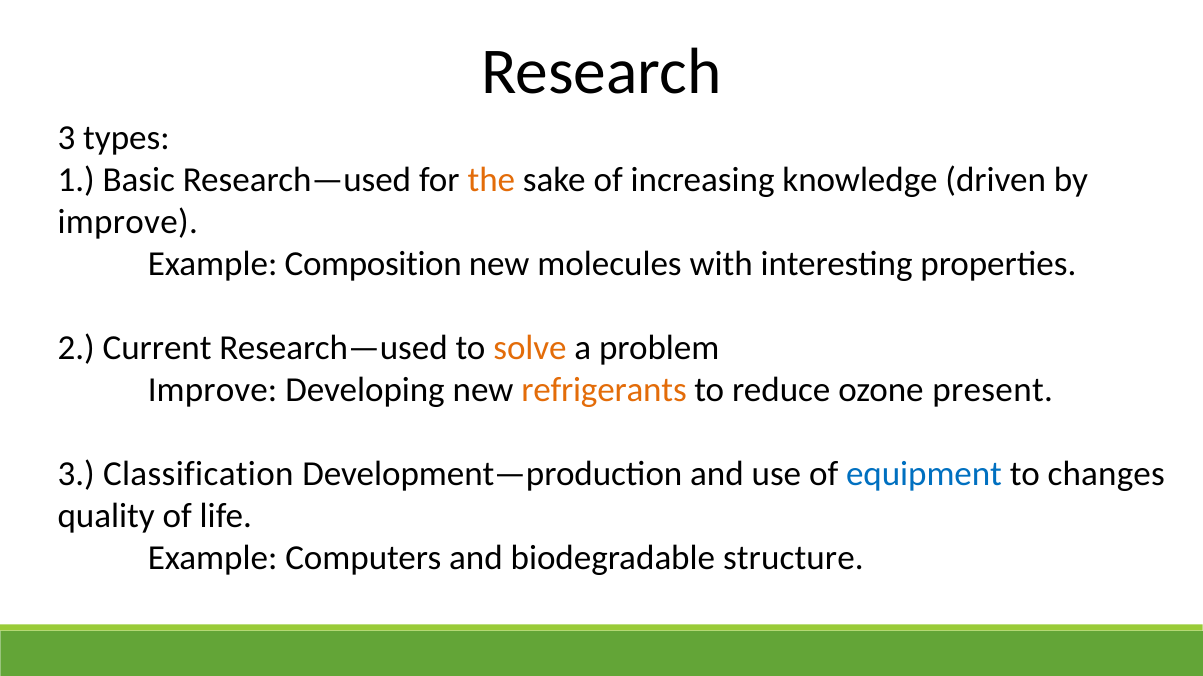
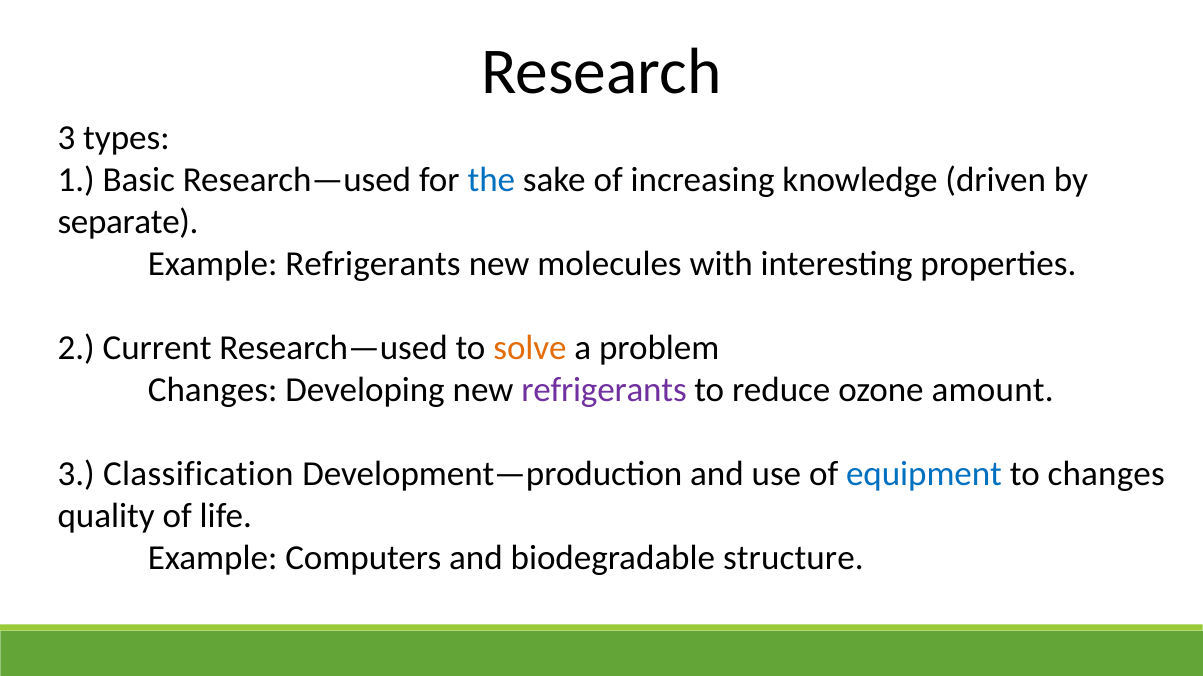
the colour: orange -> blue (491, 180)
improve: improve -> separate (128, 222)
Example Composition: Composition -> Refrigerants (373, 264)
Improve: Improve -> Changes (213, 390)
refrigerants colour: orange -> purple (604, 390)
present: present -> amount (993, 390)
